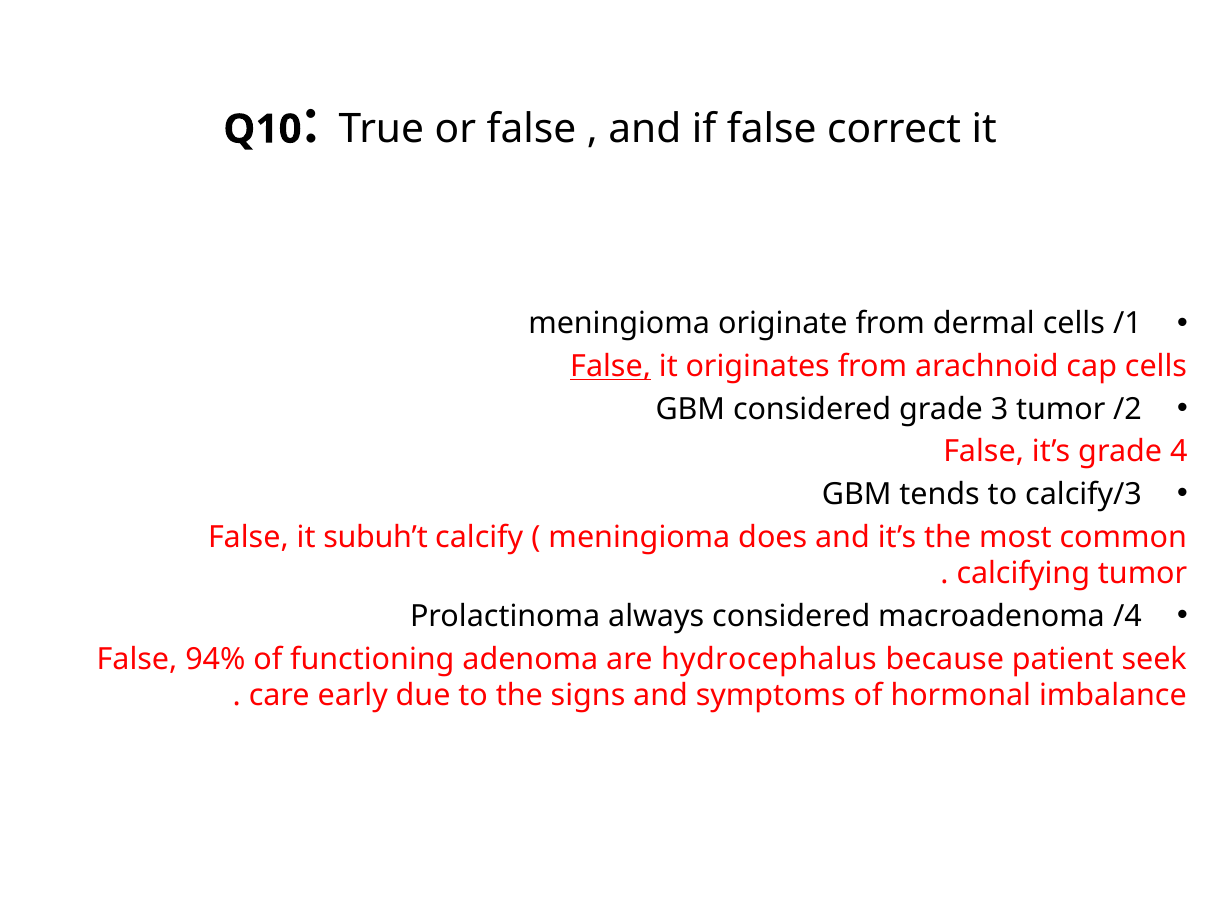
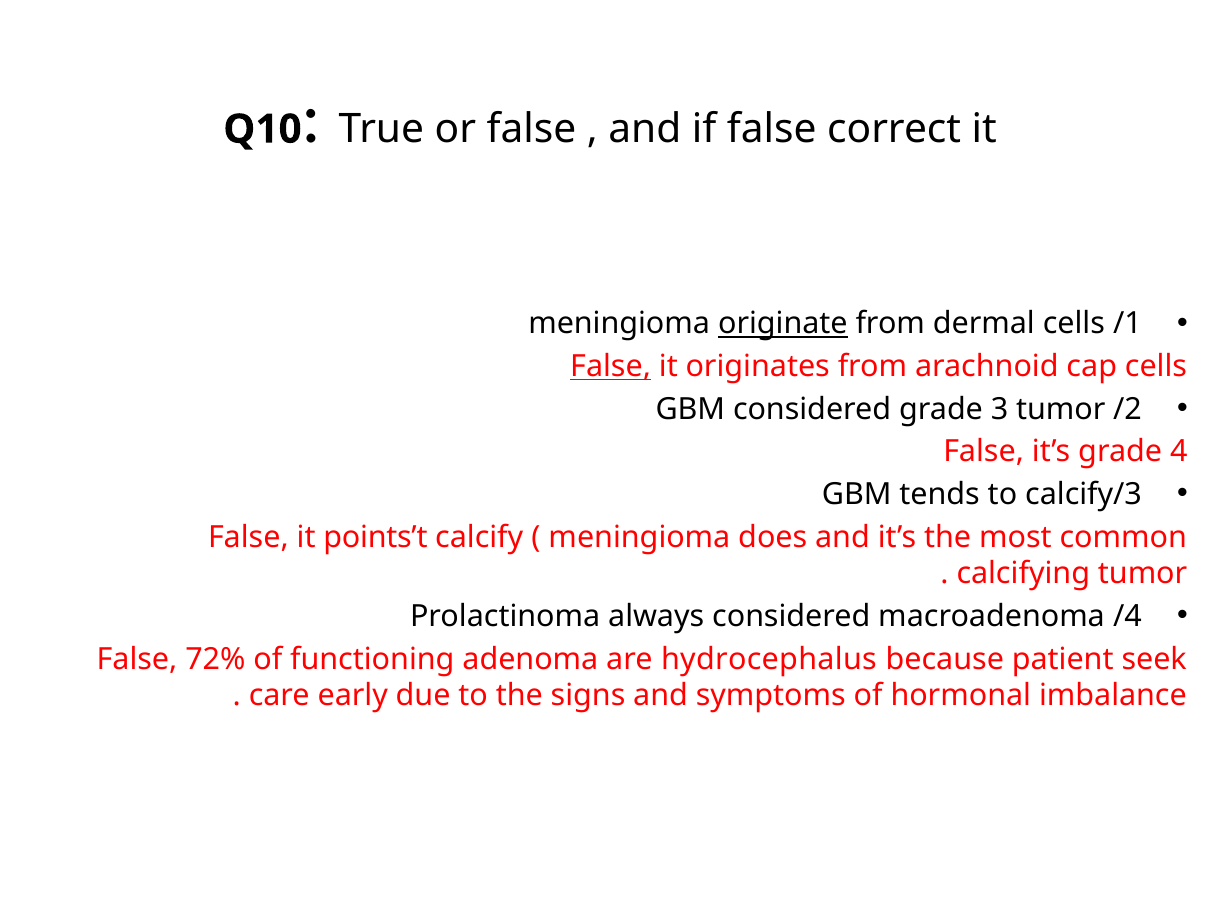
originate underline: none -> present (783, 324)
subuh’t: subuh’t -> points’t (376, 537)
94%: 94% -> 72% (215, 659)
